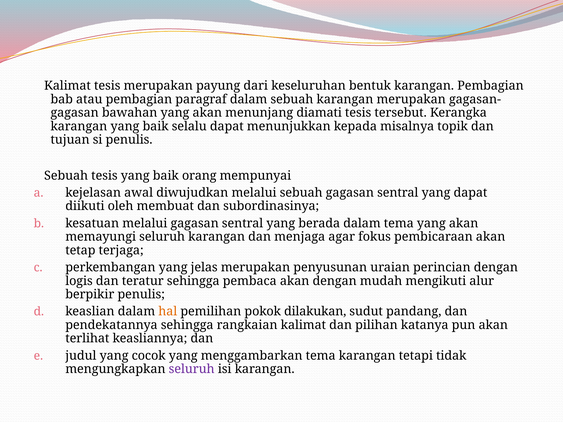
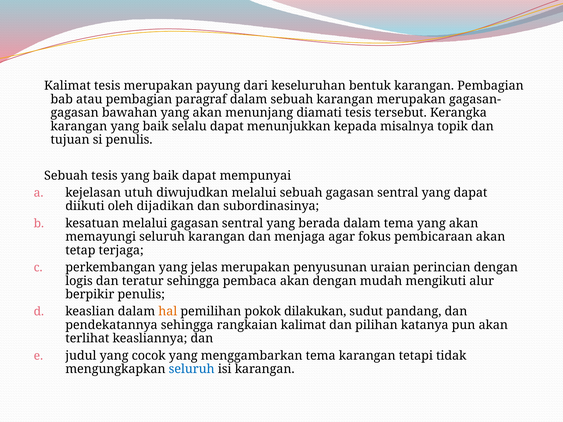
baik orang: orang -> dapat (199, 176)
awal: awal -> utuh (139, 193)
membuat: membuat -> dijadikan (165, 206)
seluruh colour: purple -> blue (192, 369)
